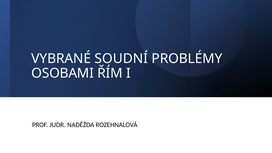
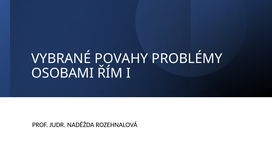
SOUDNÍ: SOUDNÍ -> POVAHY (121, 59)
